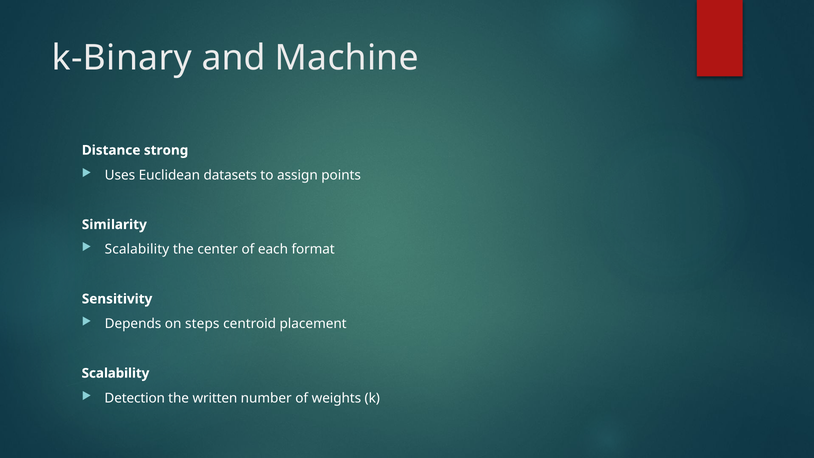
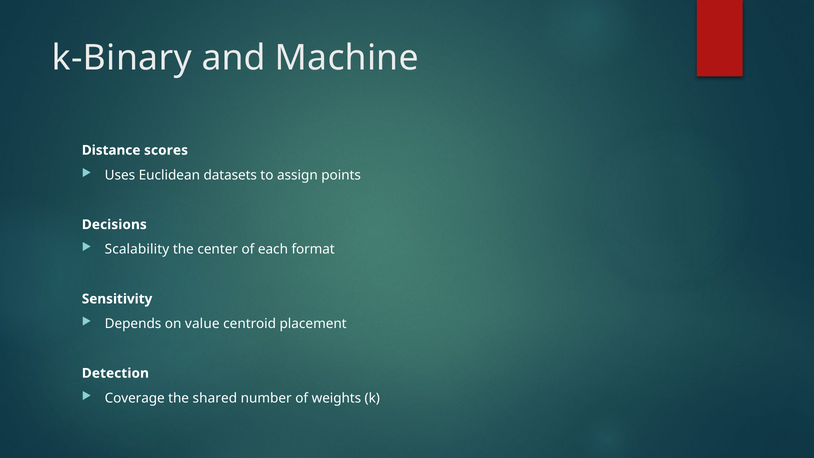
strong: strong -> scores (166, 150)
Similarity: Similarity -> Decisions (114, 225)
steps: steps -> value (202, 324)
Scalability: Scalability -> Detection (115, 373)
Detection: Detection -> Coverage (135, 398)
written: written -> shared (215, 398)
